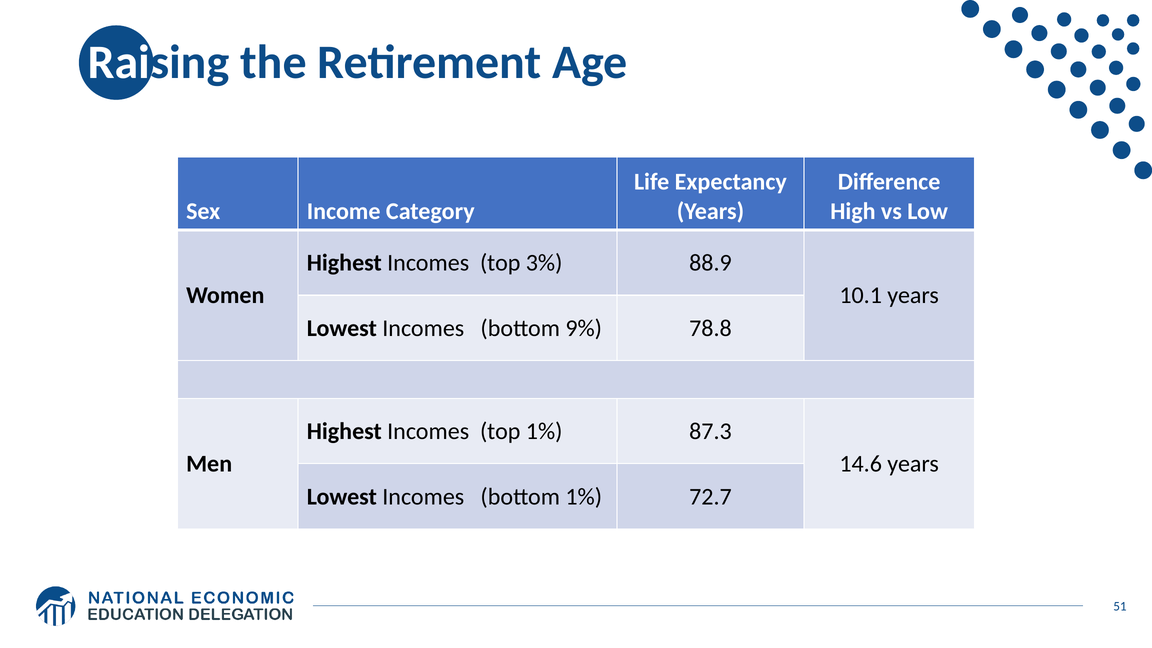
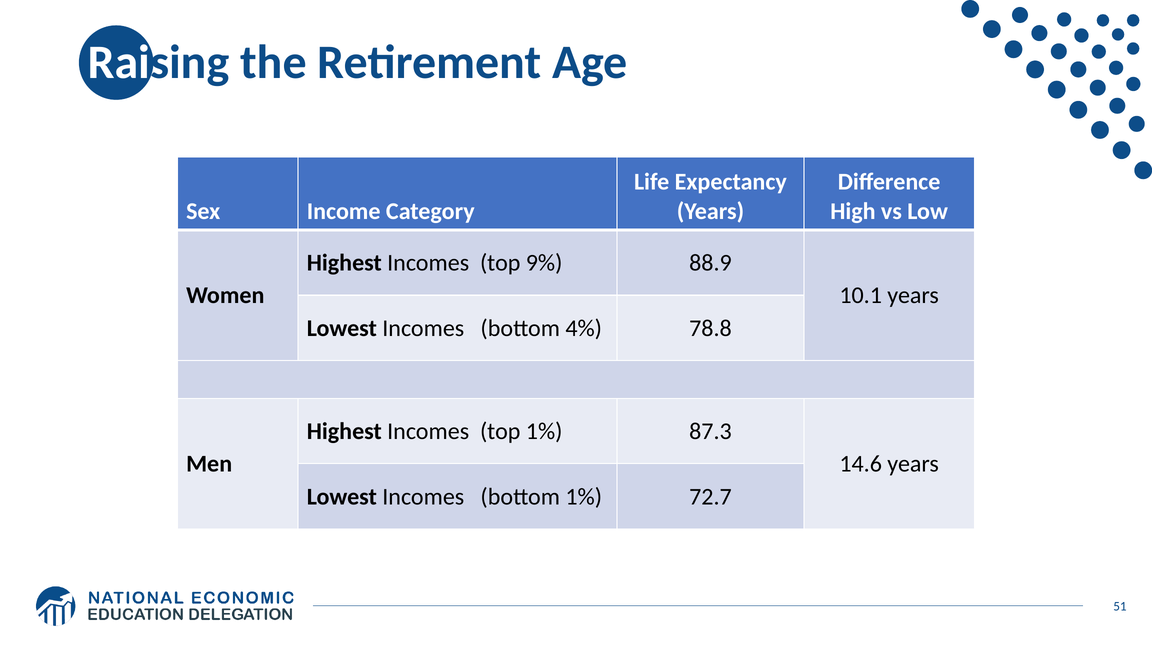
3%: 3% -> 9% (544, 263)
9%: 9% -> 4% (584, 328)
